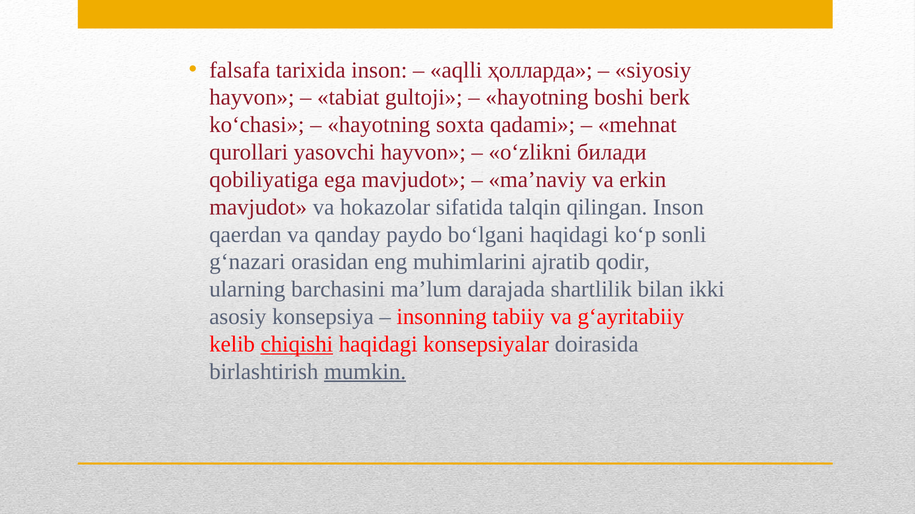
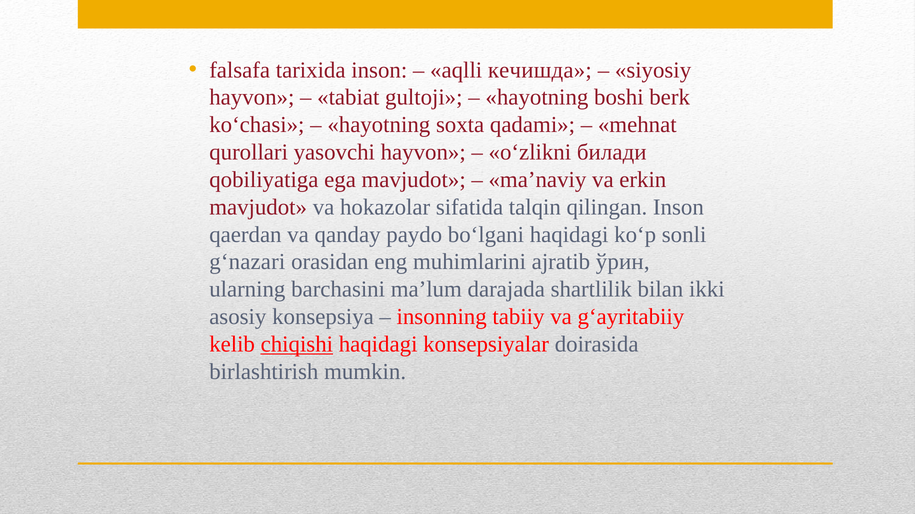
ҳолларда: ҳолларда -> кечишда (540, 70)
qodir: qodir -> ўрин (623, 262)
mumkin underline: present -> none (365, 372)
